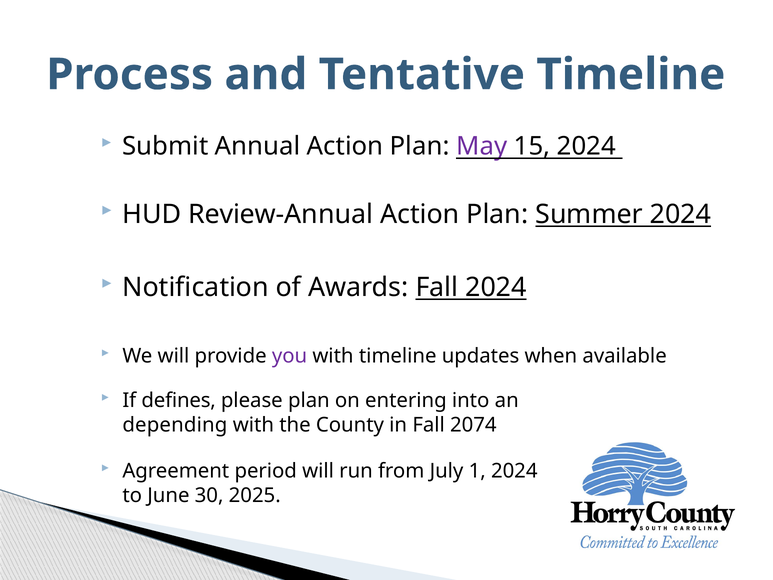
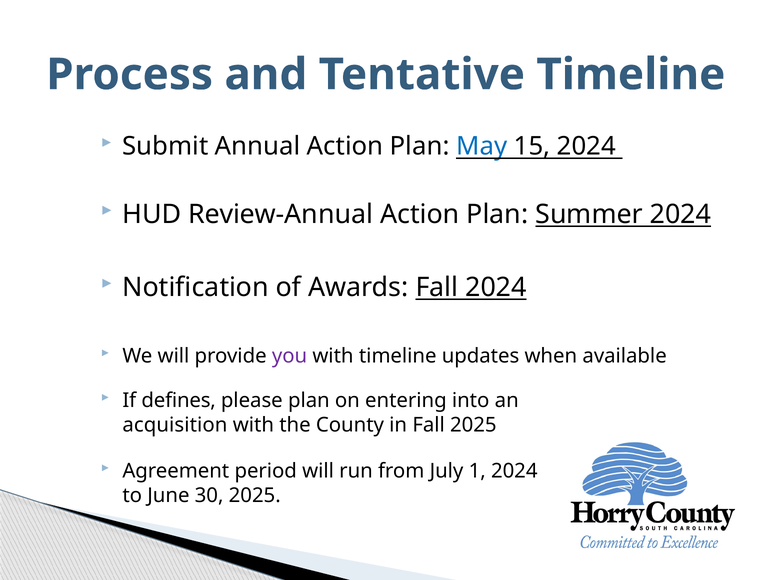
May colour: purple -> blue (482, 146)
depending: depending -> acquisition (175, 425)
Fall 2074: 2074 -> 2025 (473, 425)
